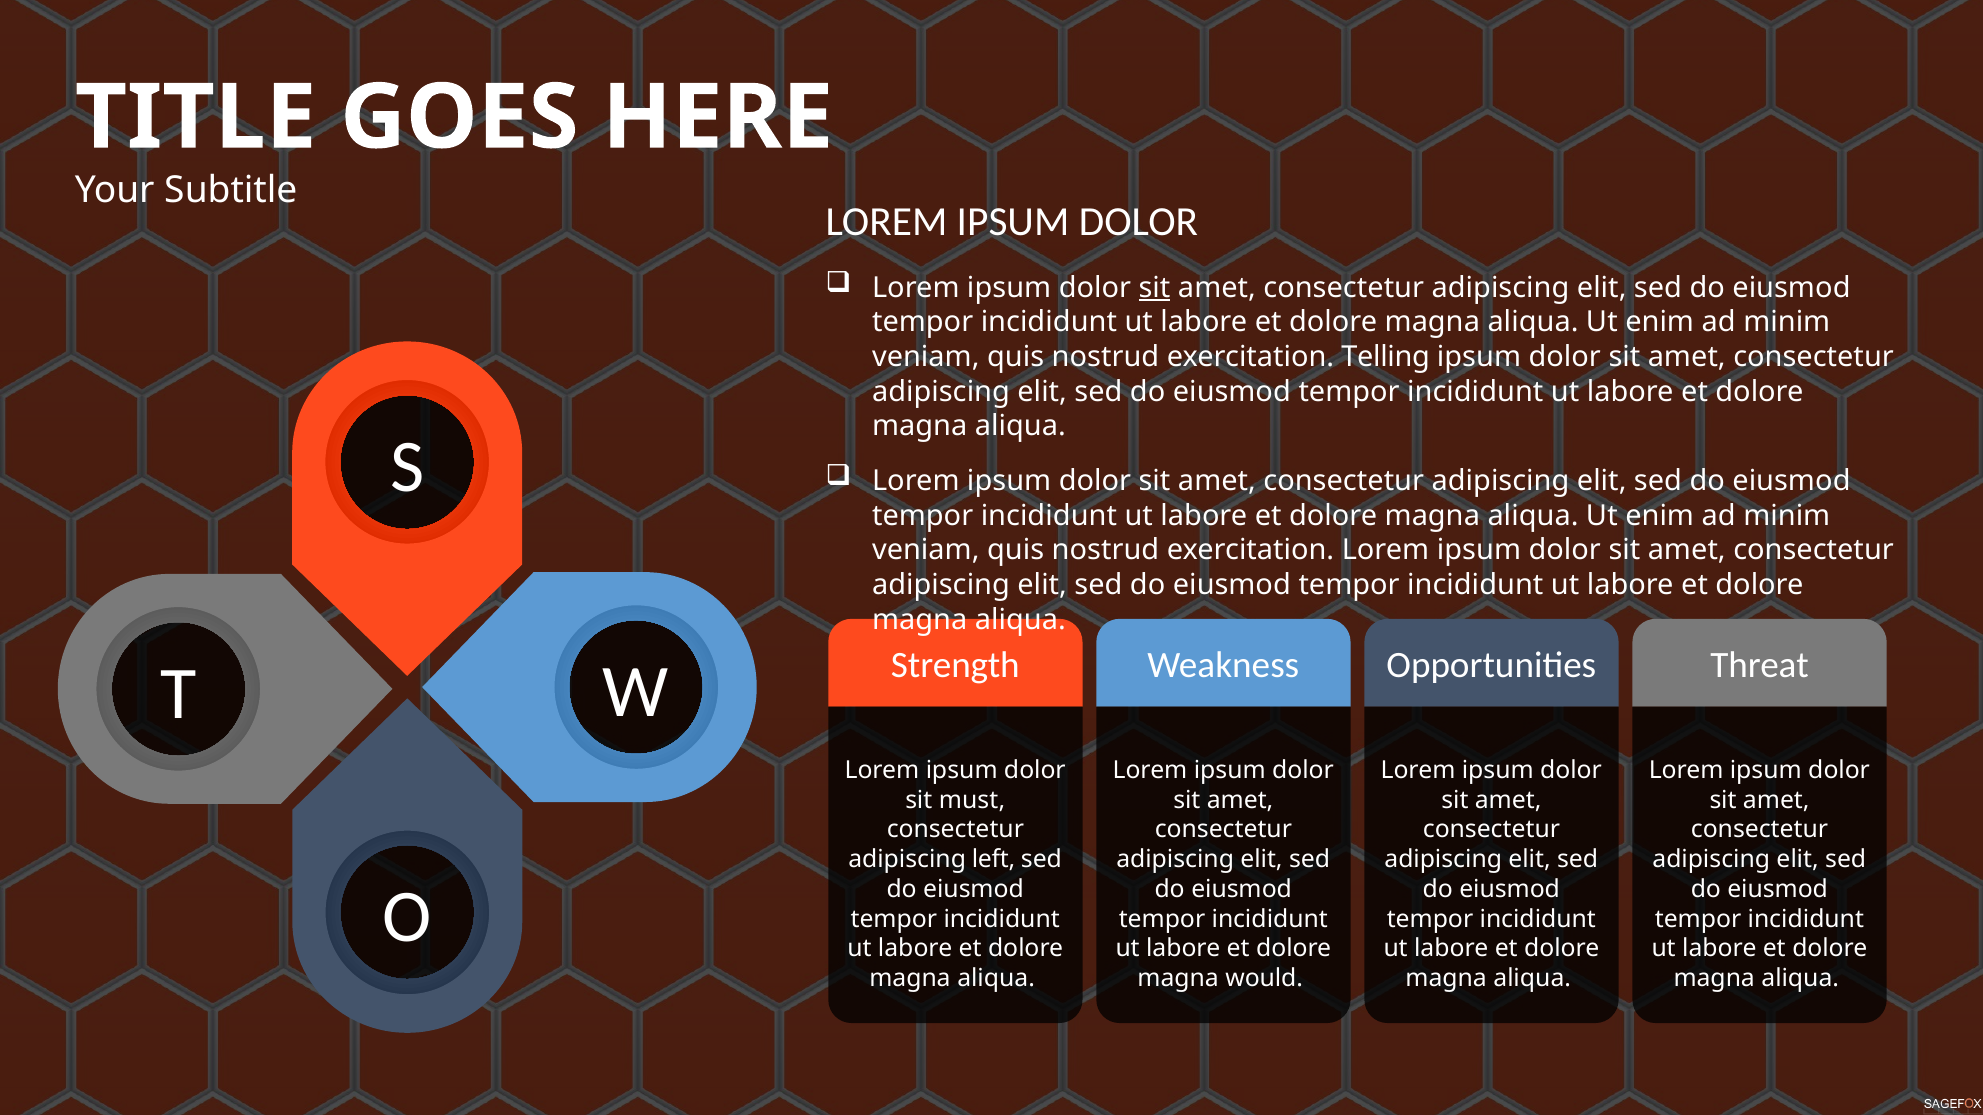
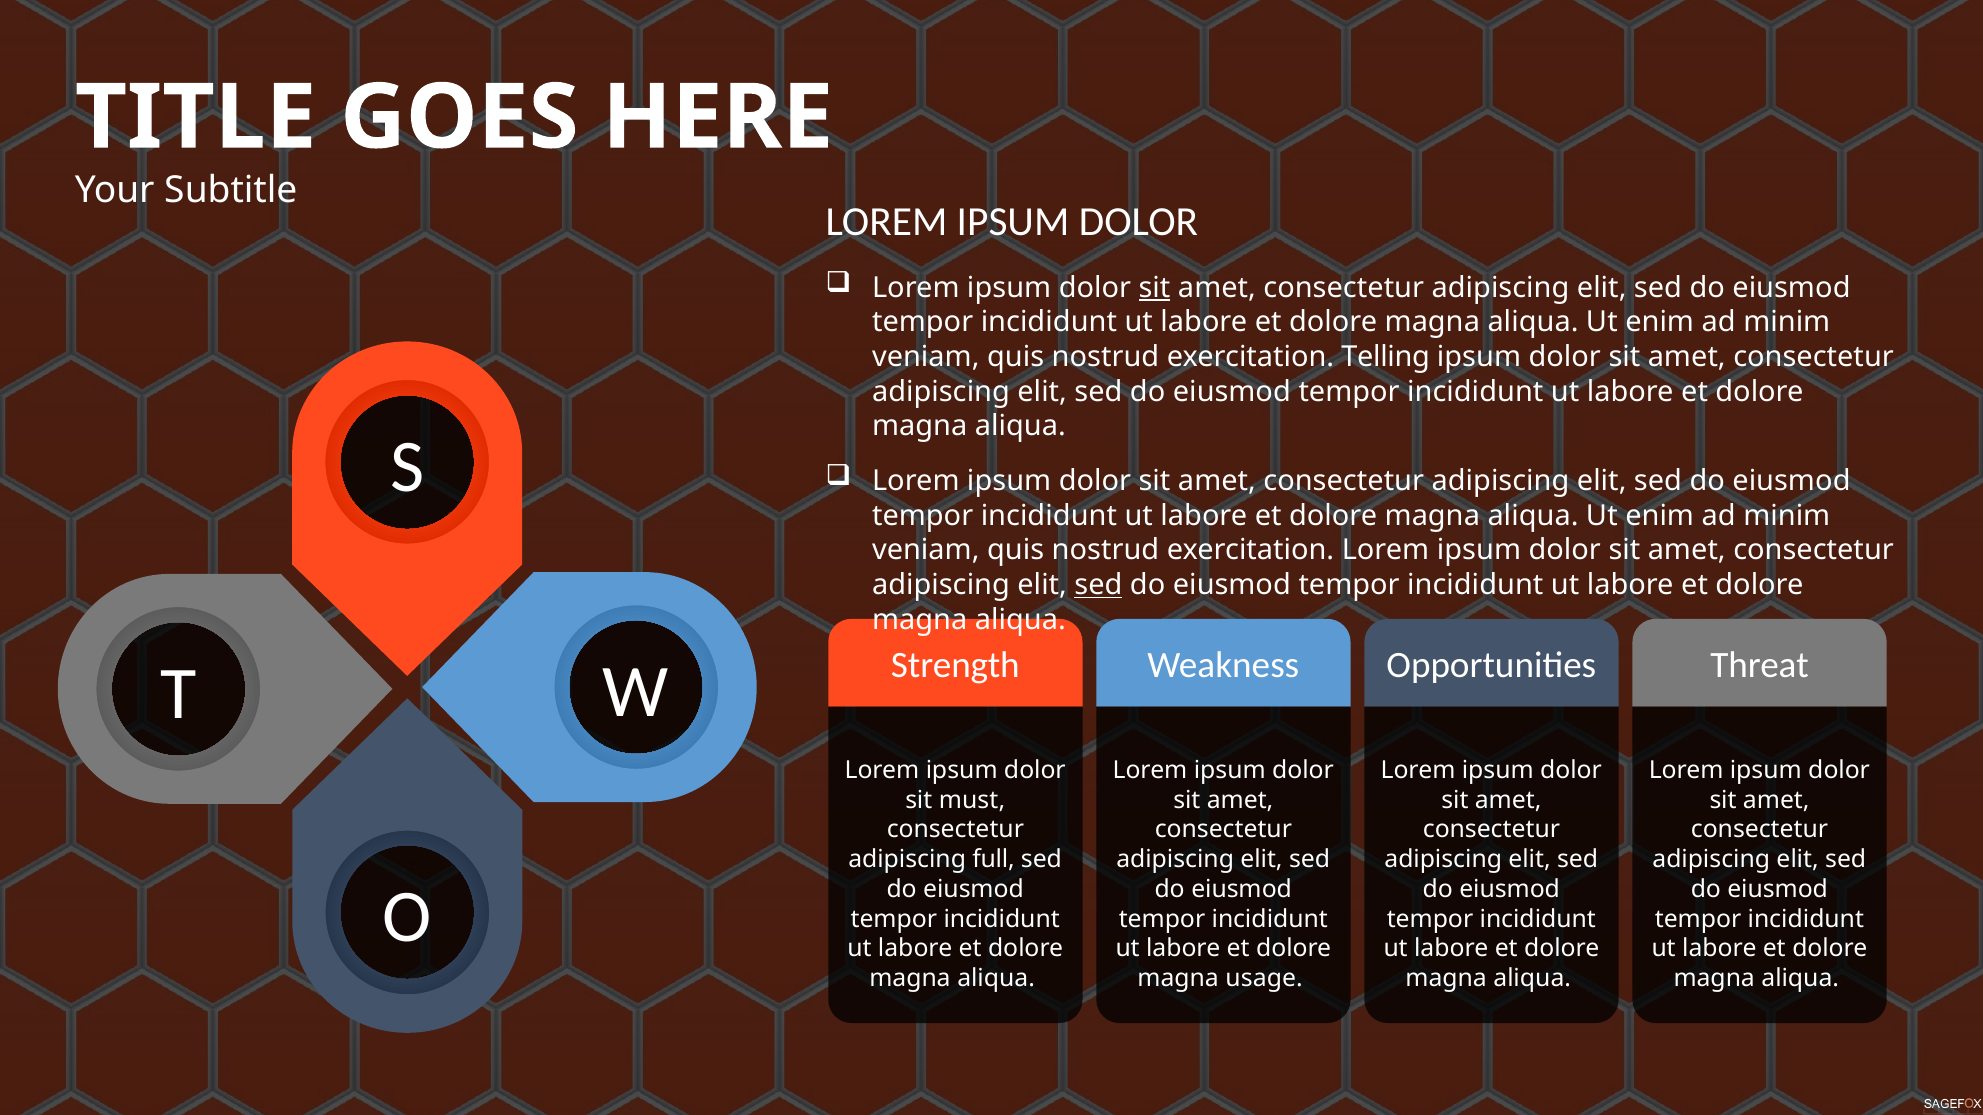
sed underline: none -> present (1098, 585)
left: left -> full (994, 860)
would: would -> usage (1264, 979)
